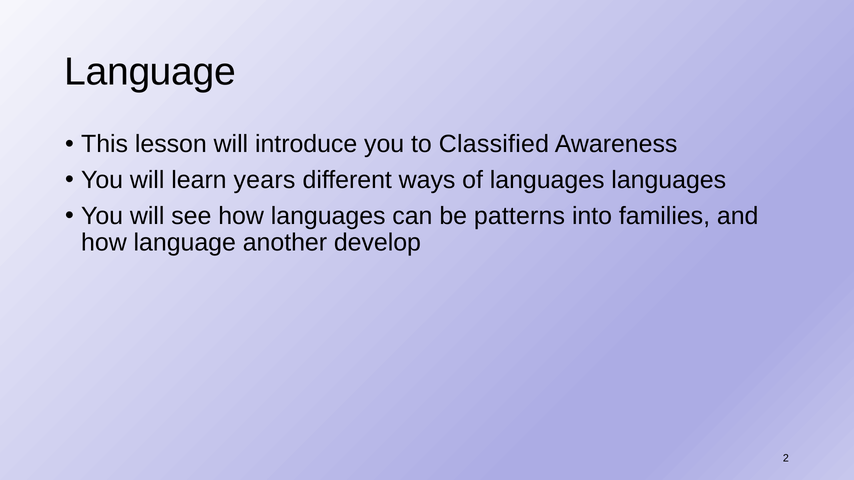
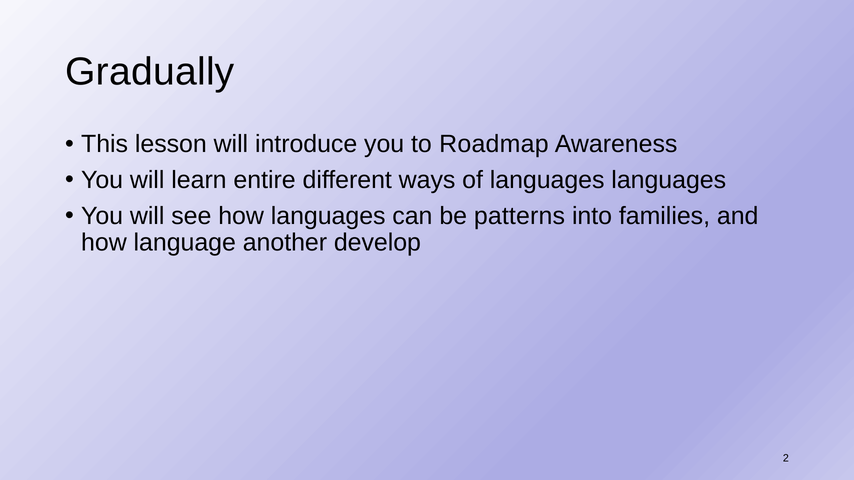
Language: Language -> Gradually (150, 72)
Classified: Classified -> Roadmap (494, 144)
years: years -> entire (265, 180)
